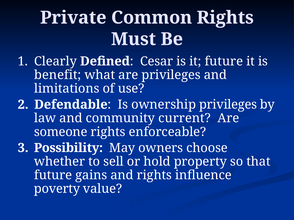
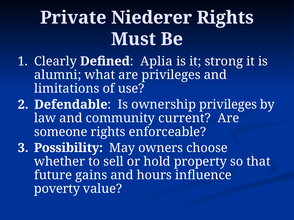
Common: Common -> Niederer (152, 18)
Cesar: Cesar -> Aplia (156, 61)
it future: future -> strong (224, 61)
benefit: benefit -> alumni (58, 75)
and rights: rights -> hours (154, 176)
